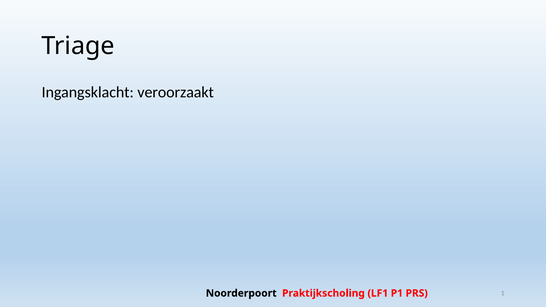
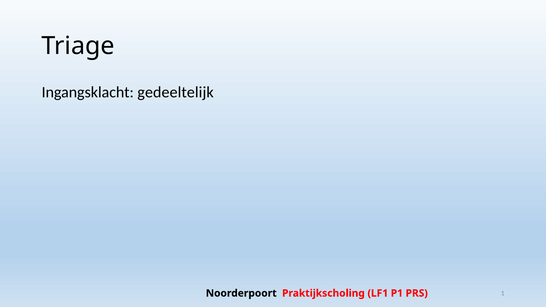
veroorzaakt: veroorzaakt -> gedeeltelijk (176, 92)
